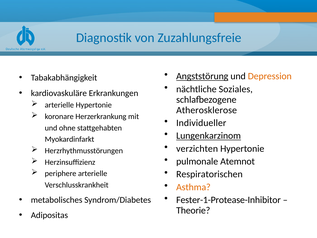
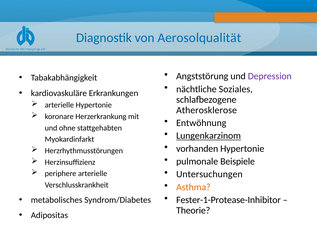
Zuzahlungsfreie: Zuzahlungsfreie -> Aerosolqualität (199, 38)
Angststörung underline: present -> none (202, 76)
Depression colour: orange -> purple (270, 76)
Individueller: Individueller -> Entwöhnung (201, 123)
verzichten: verzichten -> vorhanden (197, 148)
Atemnot: Atemnot -> Beispiele (238, 161)
Respiratorischen: Respiratorischen -> Untersuchungen (209, 174)
